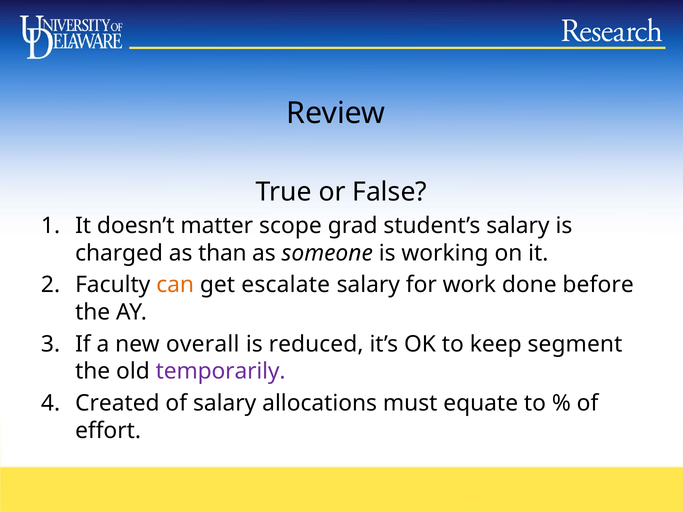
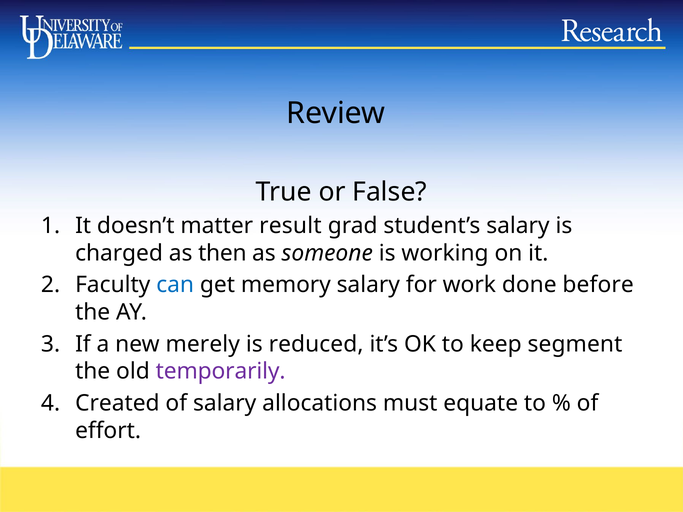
scope: scope -> result (290, 226)
than: than -> then (222, 253)
can colour: orange -> blue (175, 285)
escalate: escalate -> memory (286, 285)
overall: overall -> merely (203, 344)
